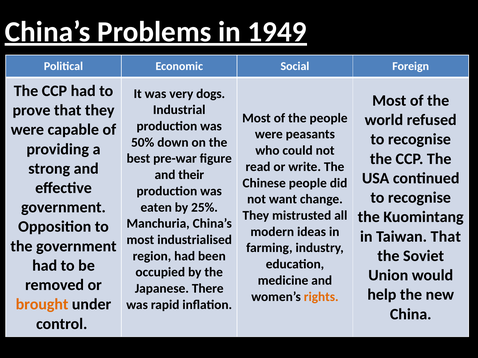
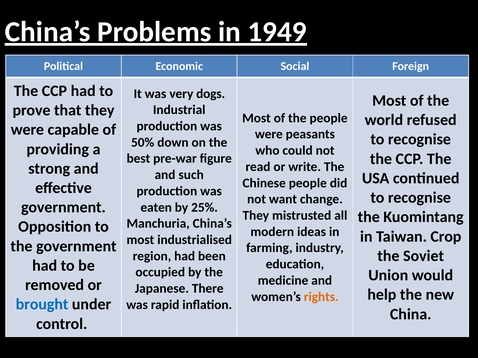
their: their -> such (191, 175)
Taiwan That: That -> Crop (446, 237)
brought colour: orange -> blue (42, 305)
